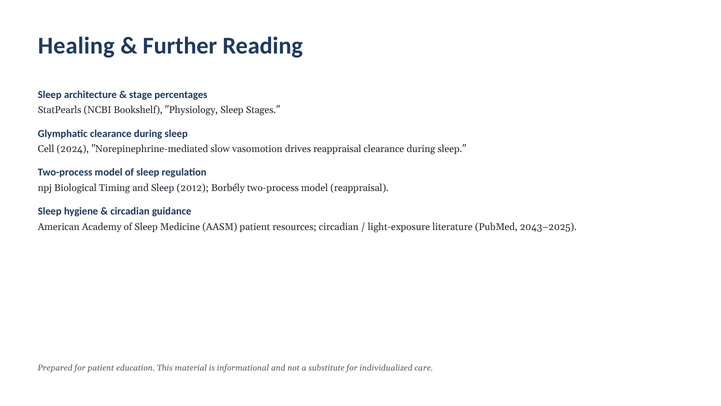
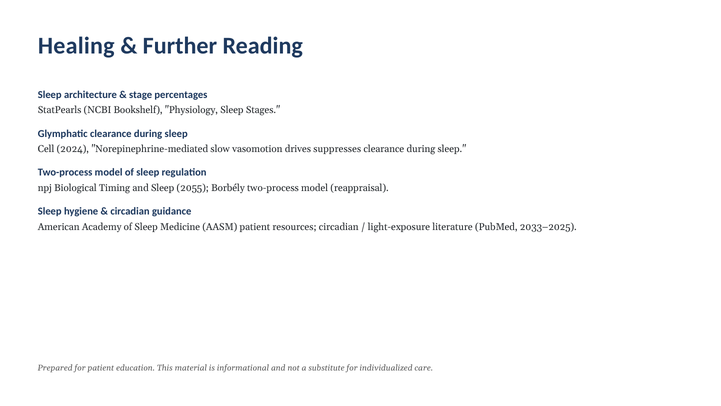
drives reappraisal: reappraisal -> suppresses (337, 149)
2012: 2012 -> 2055 (193, 188)
2043–2025: 2043–2025 -> 2033–2025 (548, 227)
